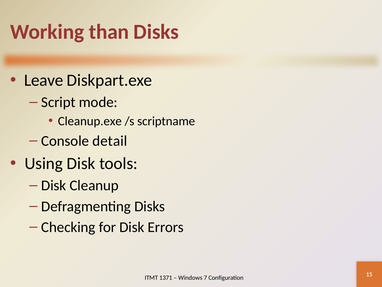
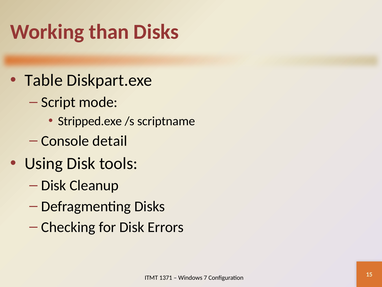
Leave: Leave -> Table (44, 80)
Cleanup.exe: Cleanup.exe -> Stripped.exe (90, 121)
